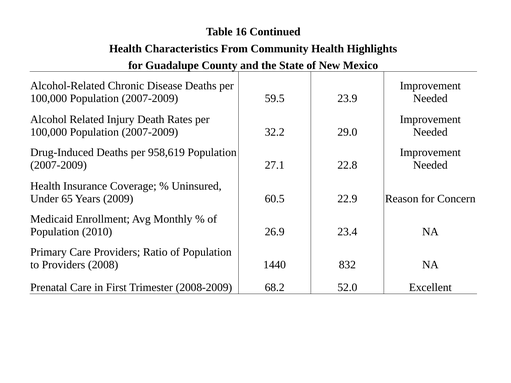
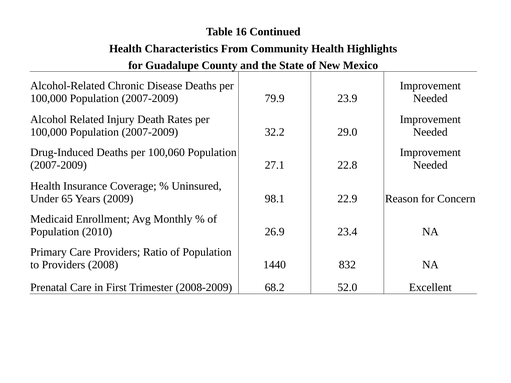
59.5: 59.5 -> 79.9 (275, 98)
958,619: 958,619 -> 100,060 (166, 153)
60.5: 60.5 -> 98.1 (275, 199)
